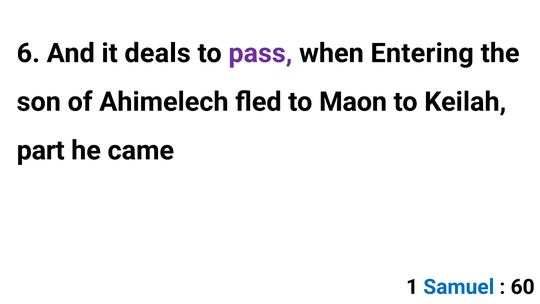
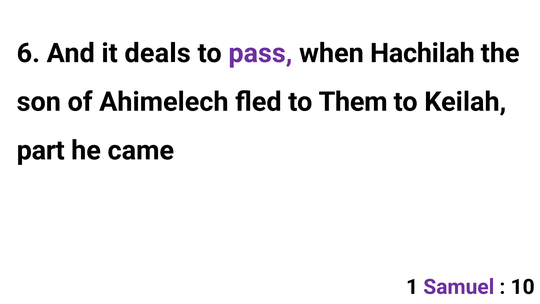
Entering: Entering -> Hachilah (422, 53)
Maon: Maon -> Them (353, 102)
Samuel colour: blue -> purple (459, 287)
60: 60 -> 10 (523, 287)
